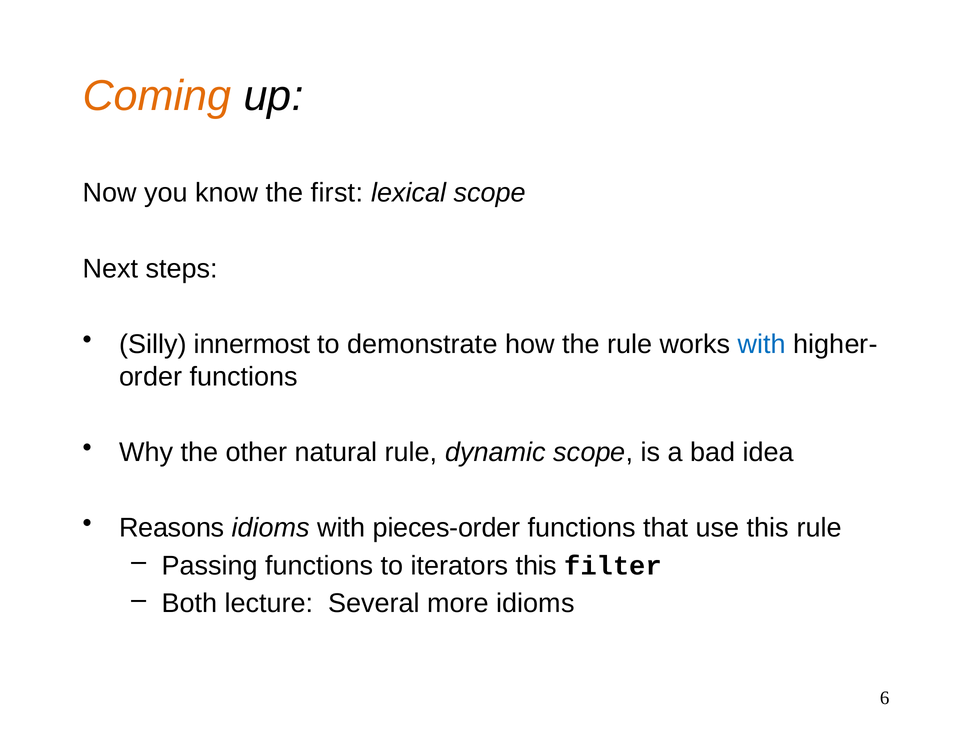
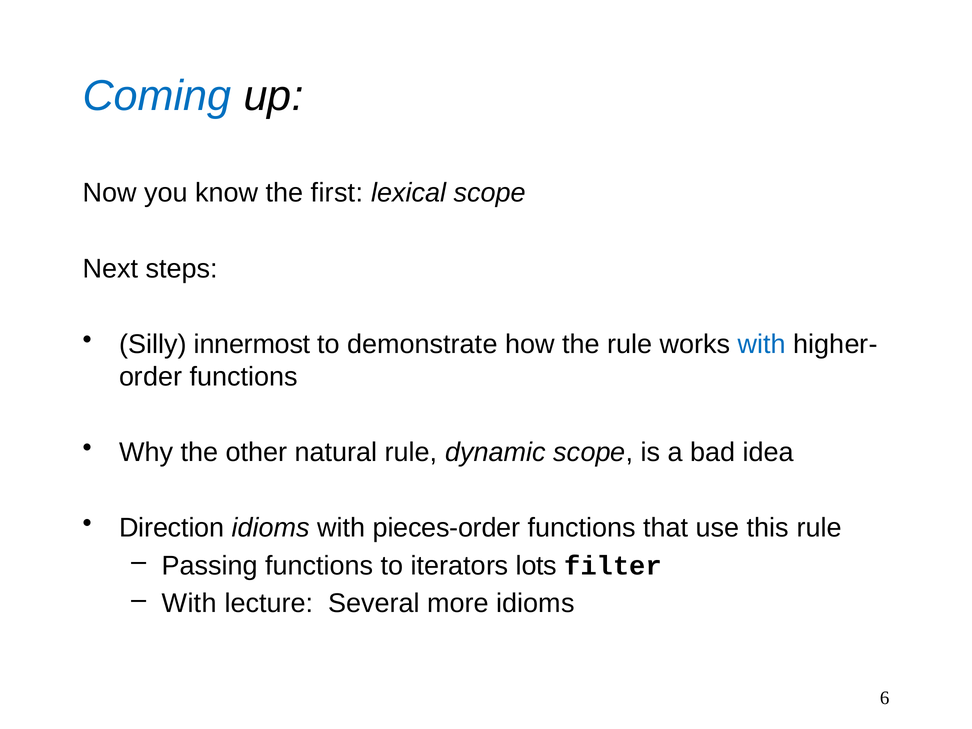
Coming colour: orange -> blue (157, 96)
Reasons: Reasons -> Direction (172, 528)
iterators this: this -> lots (536, 566)
Both: Both -> With (189, 604)
